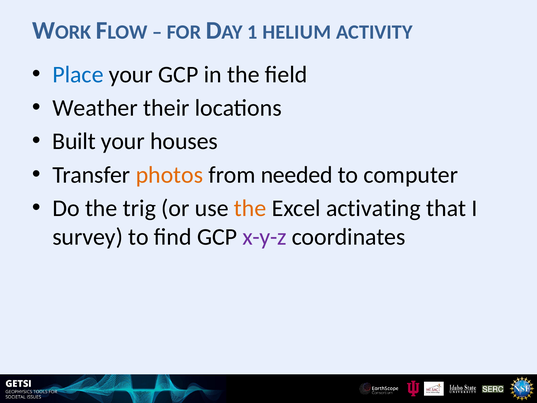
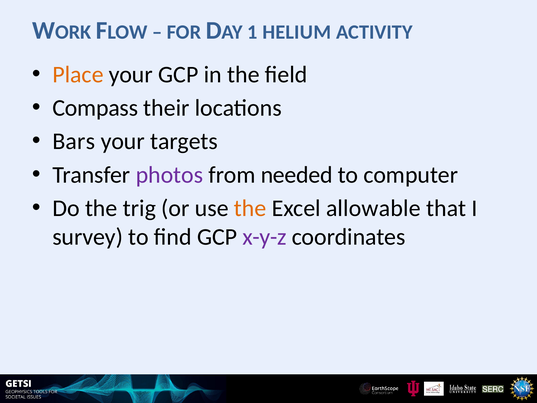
Place colour: blue -> orange (78, 74)
Weather: Weather -> Compass (95, 108)
Built: Built -> Bars (74, 141)
houses: houses -> targets (184, 141)
photos colour: orange -> purple (169, 175)
activating: activating -> allowable (373, 208)
